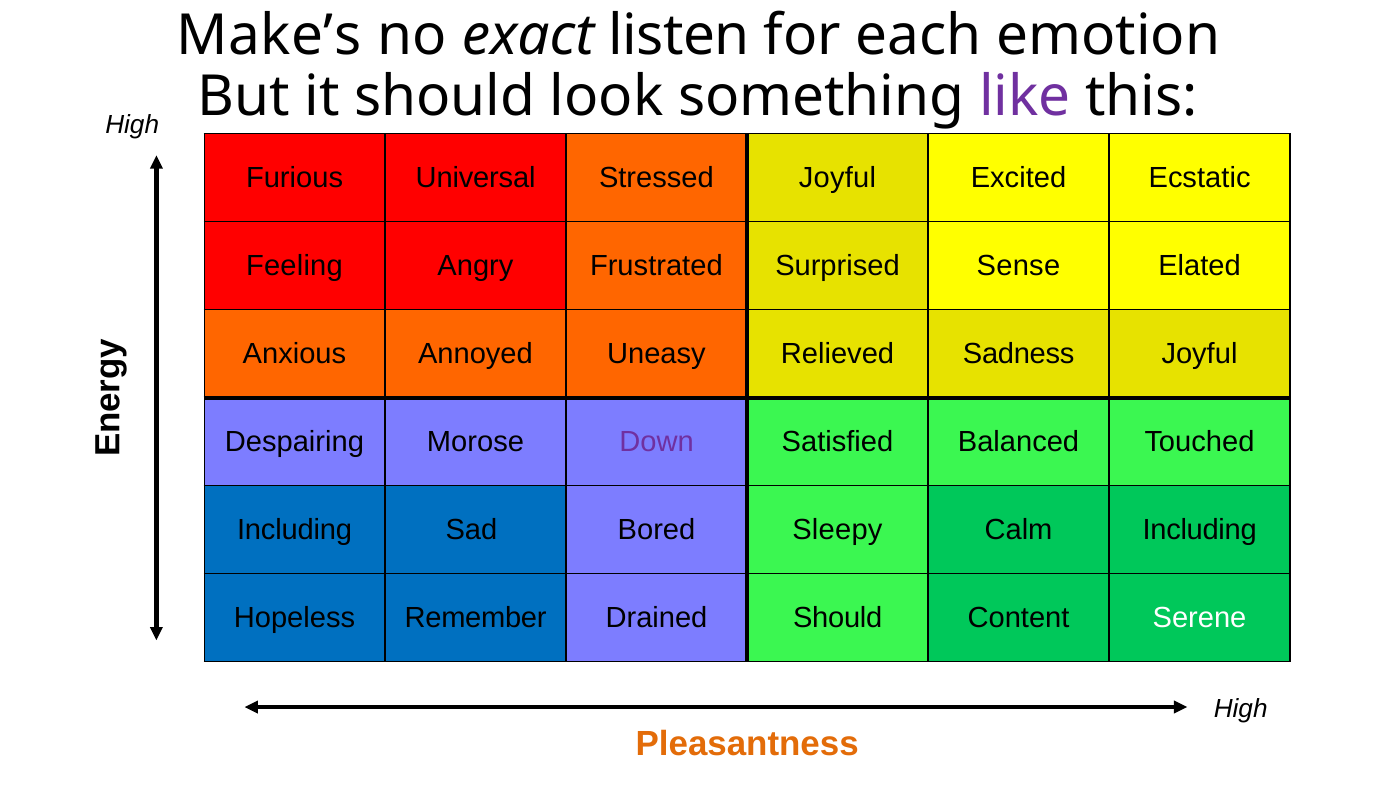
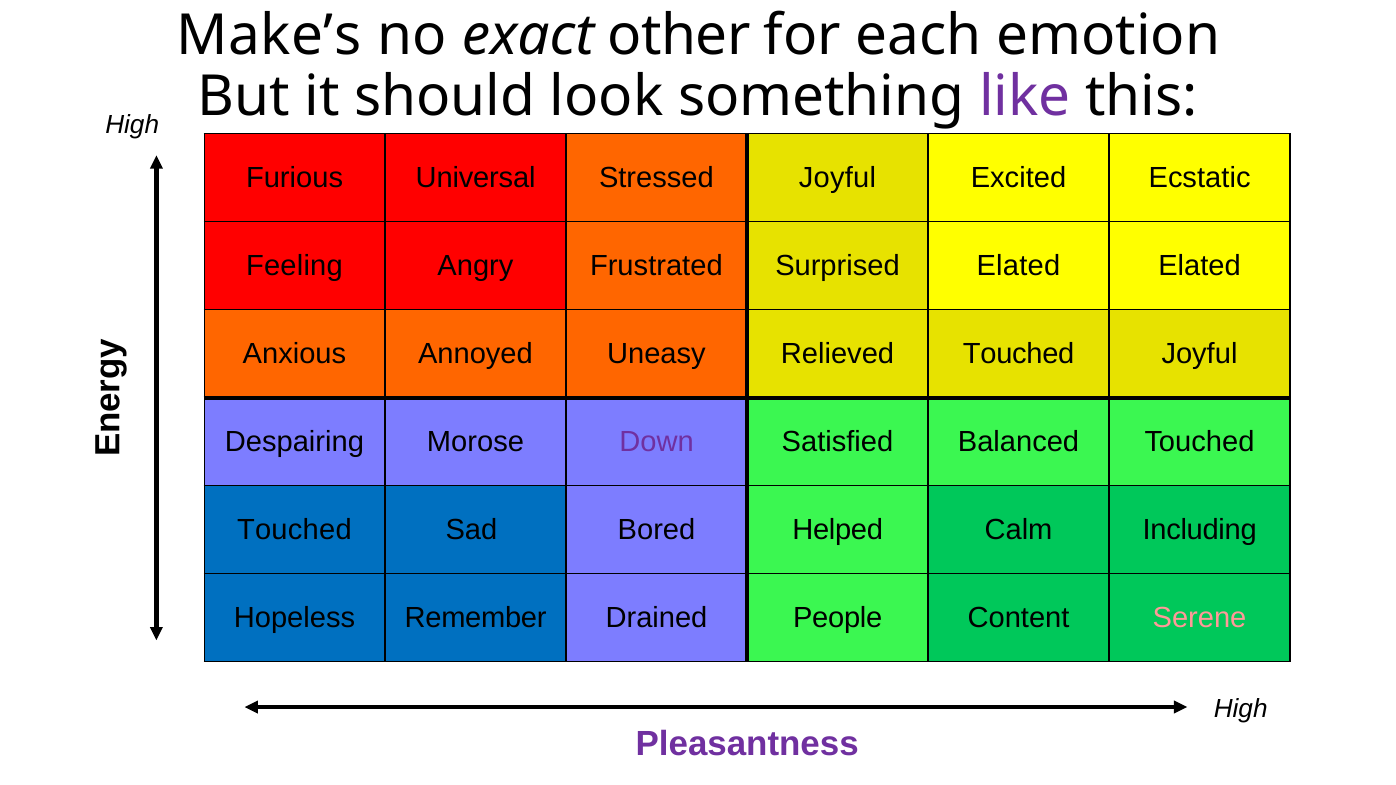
listen: listen -> other (679, 36)
Surprised Sense: Sense -> Elated (1018, 266)
Relieved Sadness: Sadness -> Touched (1019, 354)
Including: Including -> Touched (294, 530)
Sleepy: Sleepy -> Helped (838, 530)
Drained Should: Should -> People (838, 618)
Serene colour: white -> pink (1200, 618)
Pleasantness colour: orange -> purple (747, 744)
